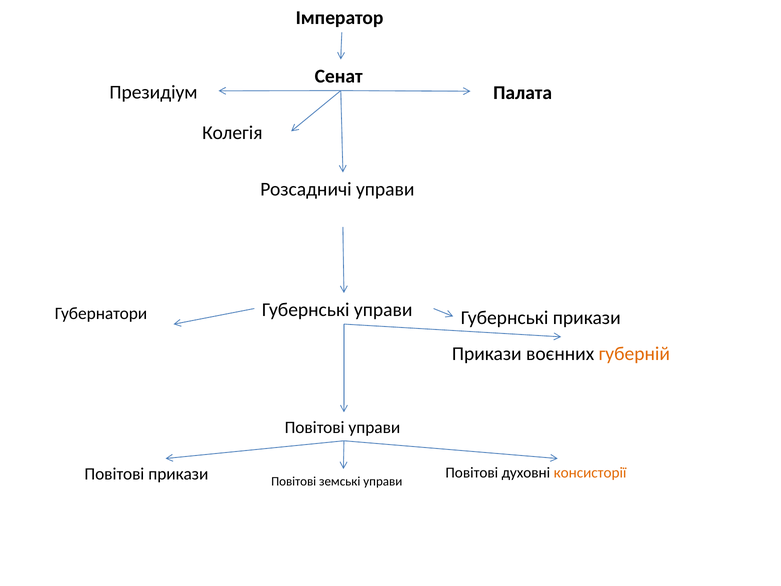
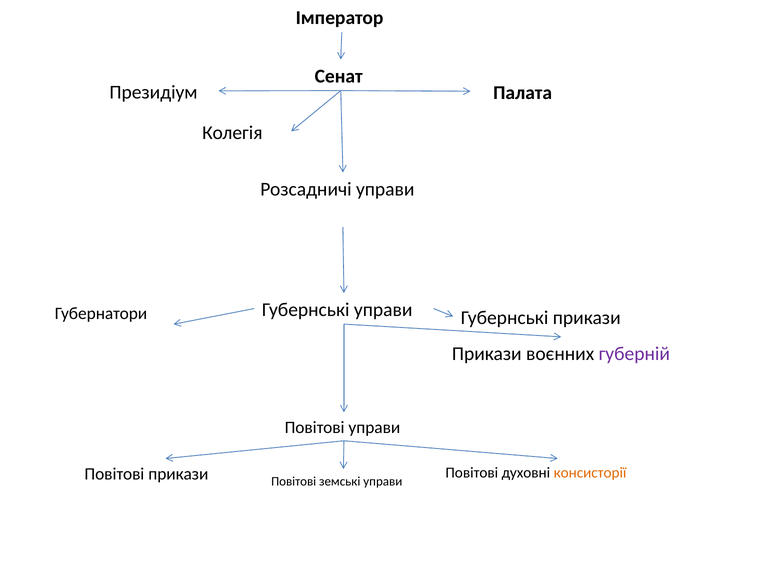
губерній colour: orange -> purple (634, 354)
